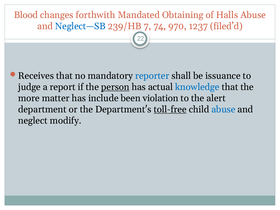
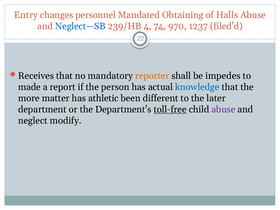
Blood: Blood -> Entry (26, 15)
forthwith: forthwith -> personnel (96, 15)
7: 7 -> 4 (148, 26)
reporter colour: blue -> orange (152, 76)
issuance: issuance -> impedes (223, 76)
judge: judge -> made (29, 87)
person underline: present -> none (115, 87)
include: include -> athletic (103, 98)
violation: violation -> different (161, 98)
alert: alert -> later (216, 98)
abuse colour: blue -> purple (223, 109)
